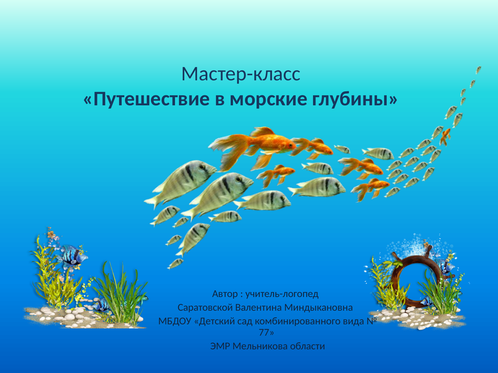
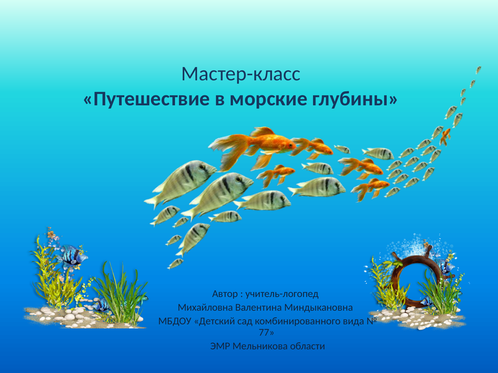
Саратовской: Саратовской -> Михайловна (205, 308)
